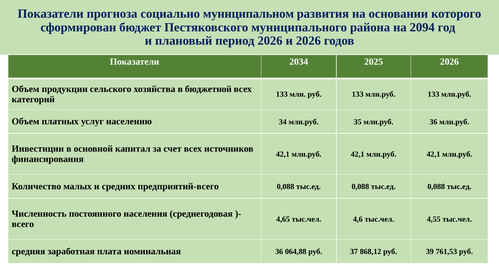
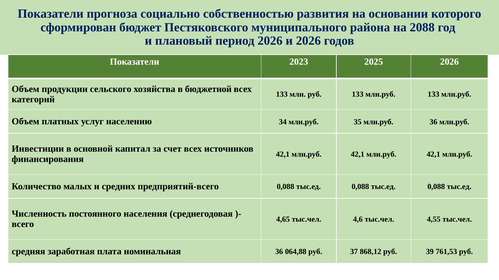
муниципальном: муниципальном -> собственностью (248, 14)
2094: 2094 -> 2088 (422, 27)
2034: 2034 -> 2023 (299, 62)
